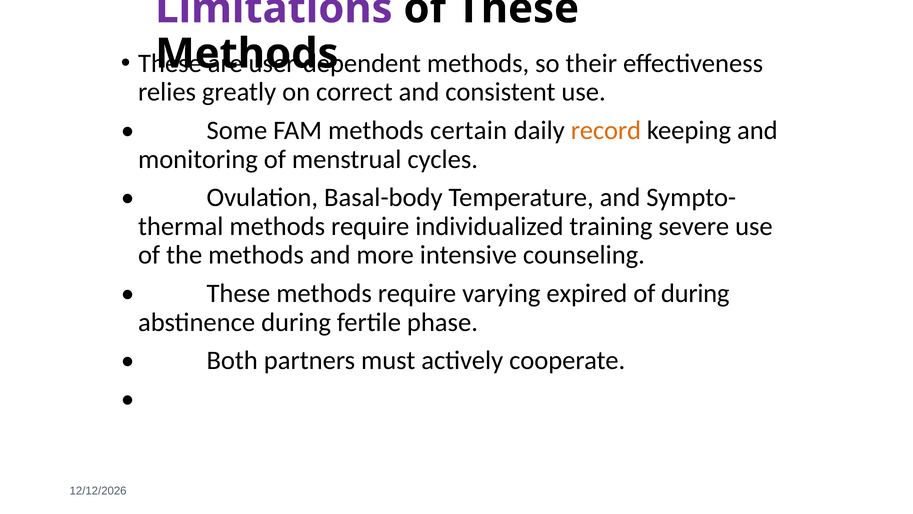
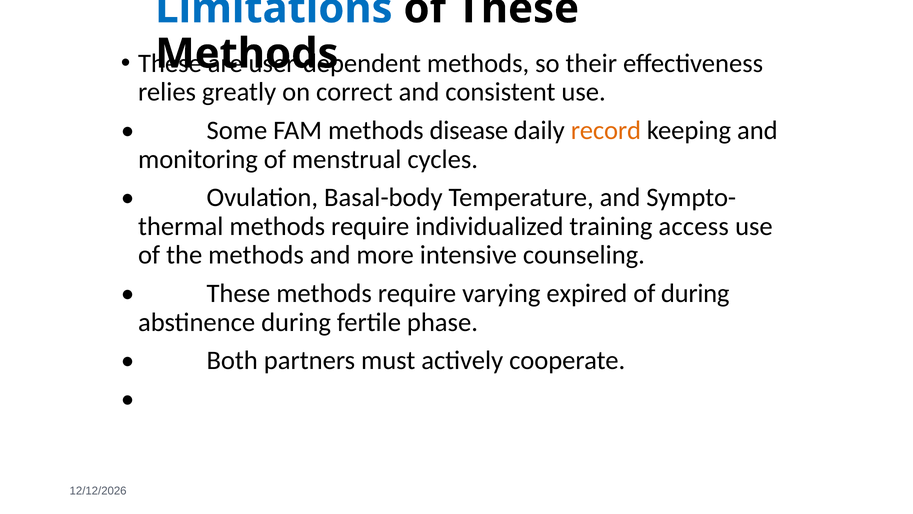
Limitations colour: purple -> blue (274, 9)
certain: certain -> disease (469, 130)
severe: severe -> access (694, 226)
